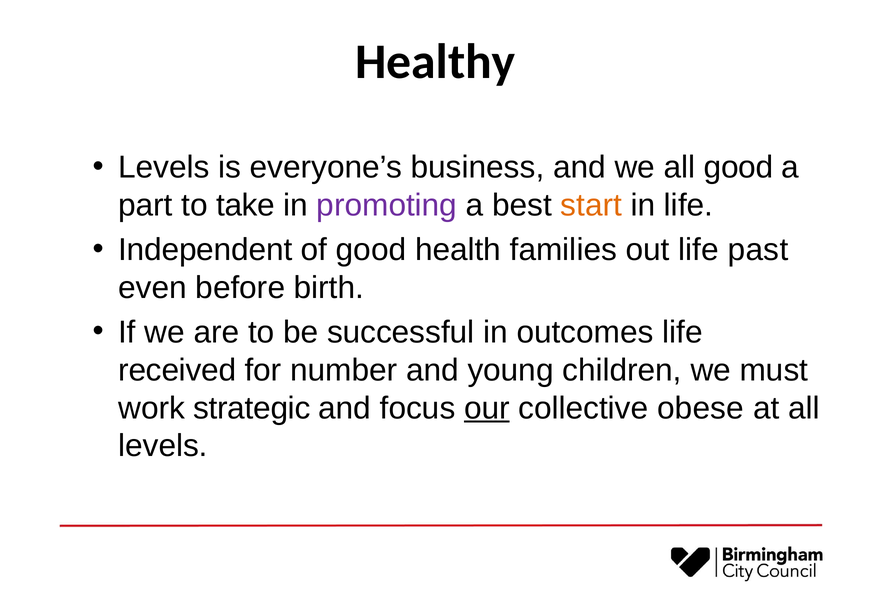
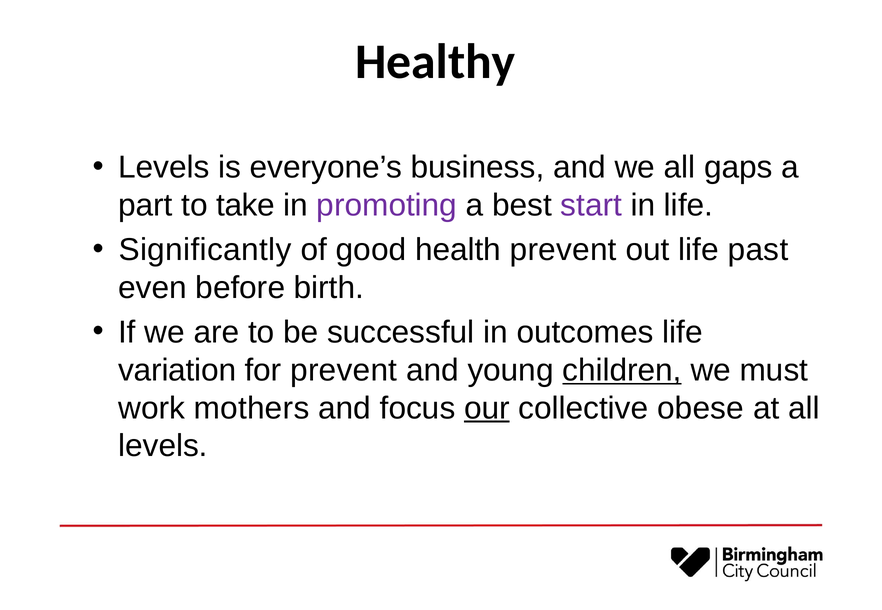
all good: good -> gaps (738, 168)
start colour: orange -> purple (591, 206)
Independent: Independent -> Significantly (205, 250)
health families: families -> prevent (563, 250)
received: received -> variation (177, 370)
for number: number -> prevent (344, 370)
children underline: none -> present (622, 370)
strategic: strategic -> mothers (252, 408)
